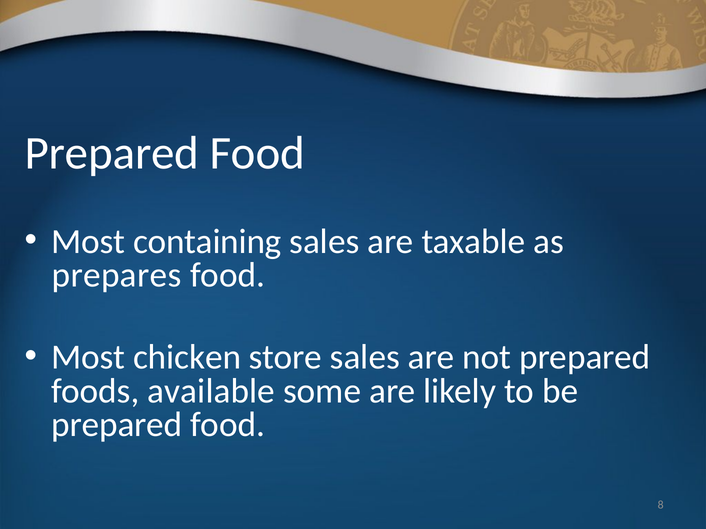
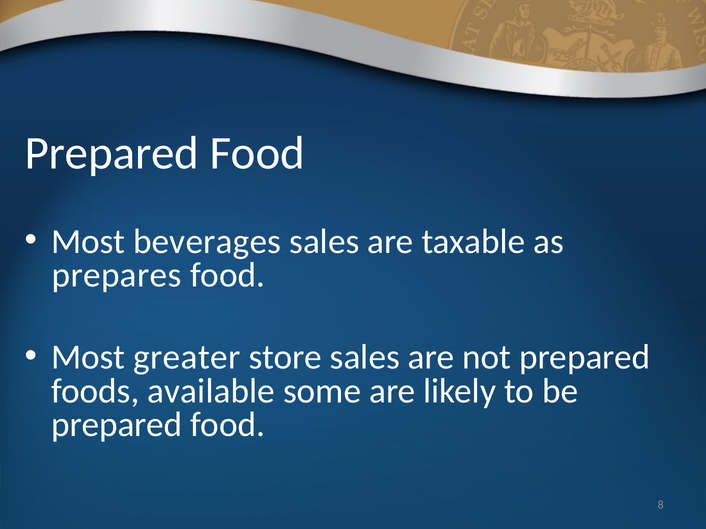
containing: containing -> beverages (207, 242)
chicken: chicken -> greater (187, 357)
